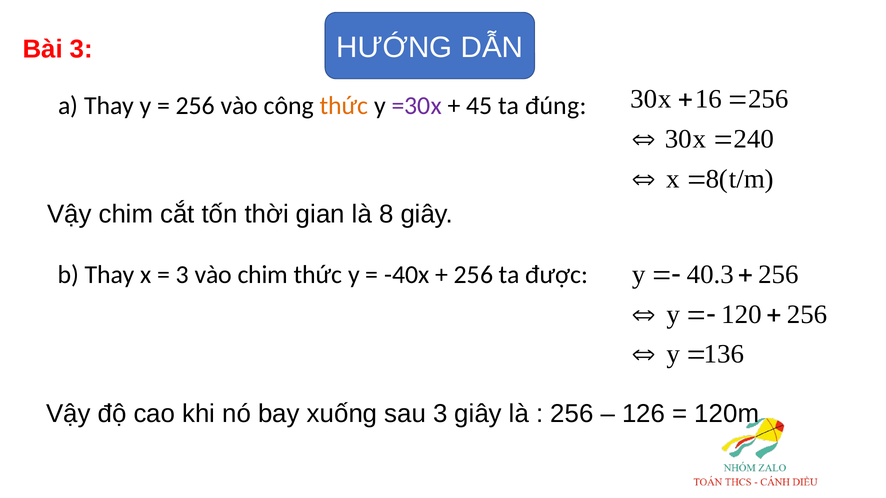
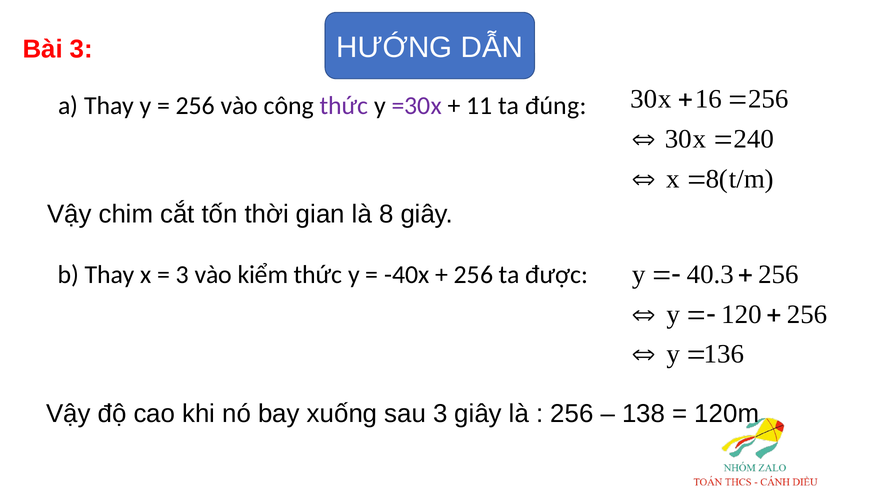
thức colour: orange -> purple (344, 106)
45: 45 -> 11 (479, 106)
vào chim: chim -> kiểm (263, 275)
126: 126 -> 138 (644, 414)
